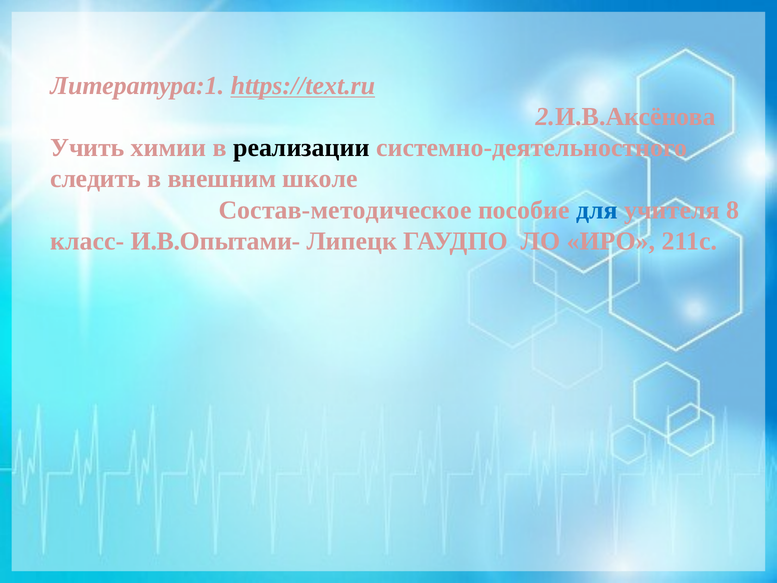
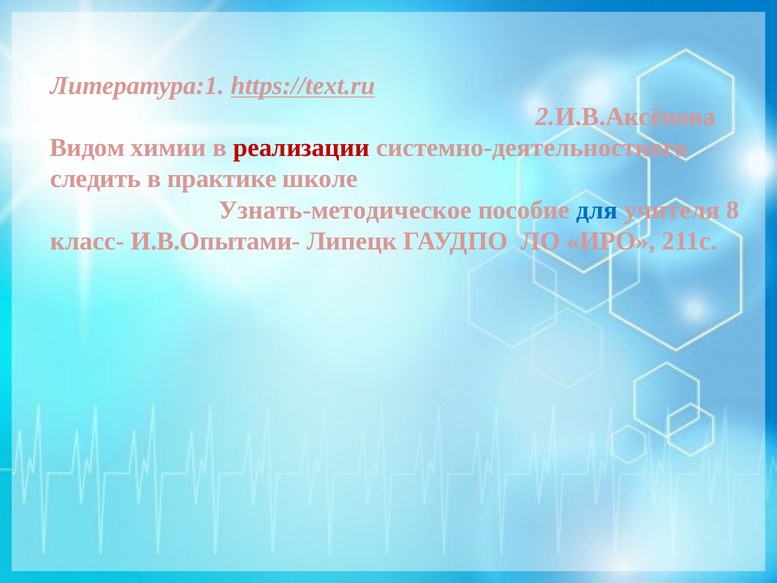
Учить: Учить -> Видом (87, 148)
реализации colour: black -> red (301, 148)
внешним: внешним -> практике (222, 179)
Состав-методическое: Состав-методическое -> Узнать-методическое (345, 210)
